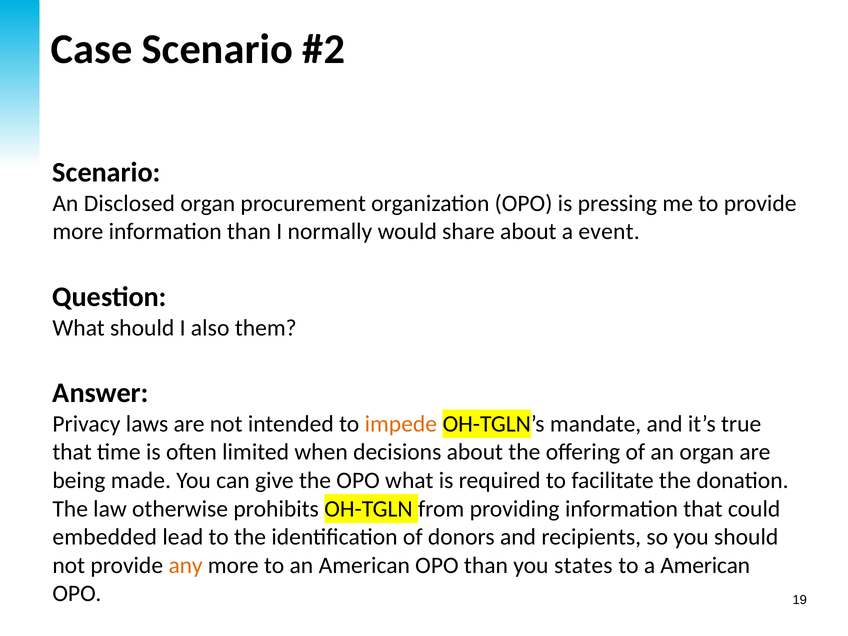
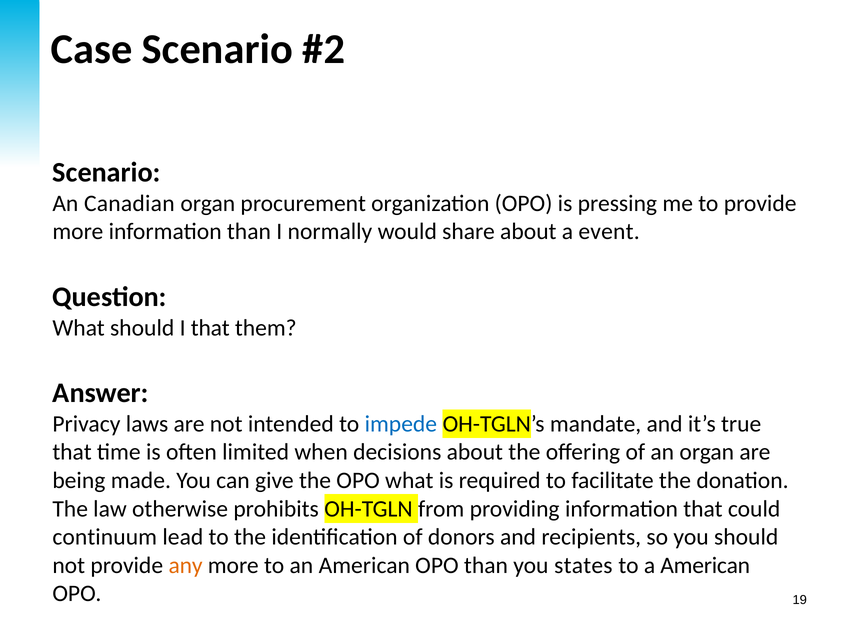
Disclosed: Disclosed -> Canadian (129, 203)
I also: also -> that (210, 328)
impede colour: orange -> blue (401, 424)
embedded: embedded -> continuum (105, 537)
